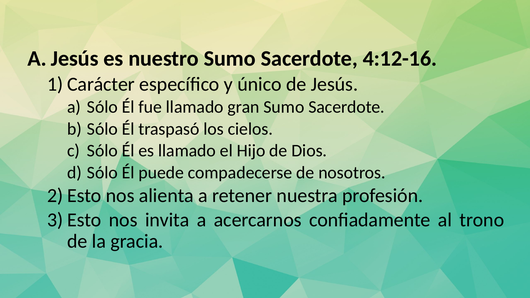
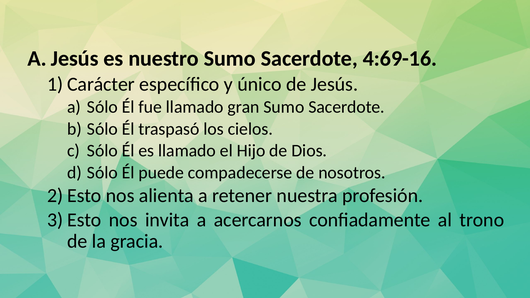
4:12-16: 4:12-16 -> 4:69-16 (400, 59)
